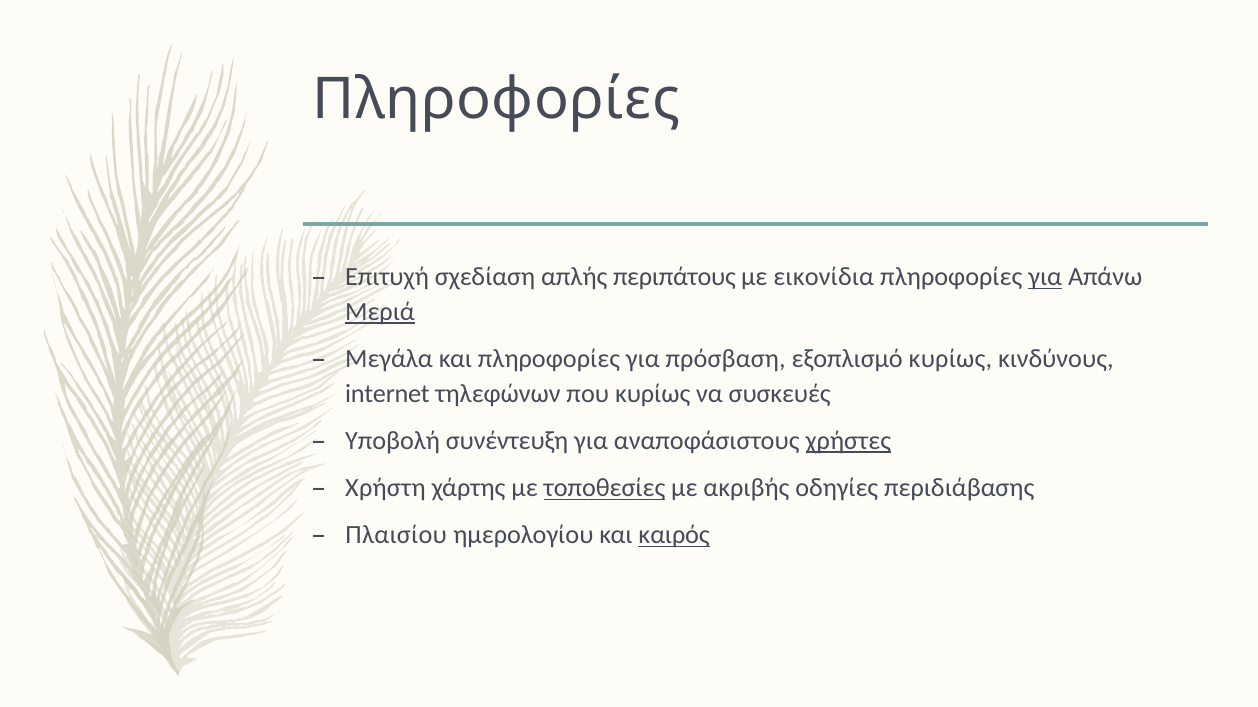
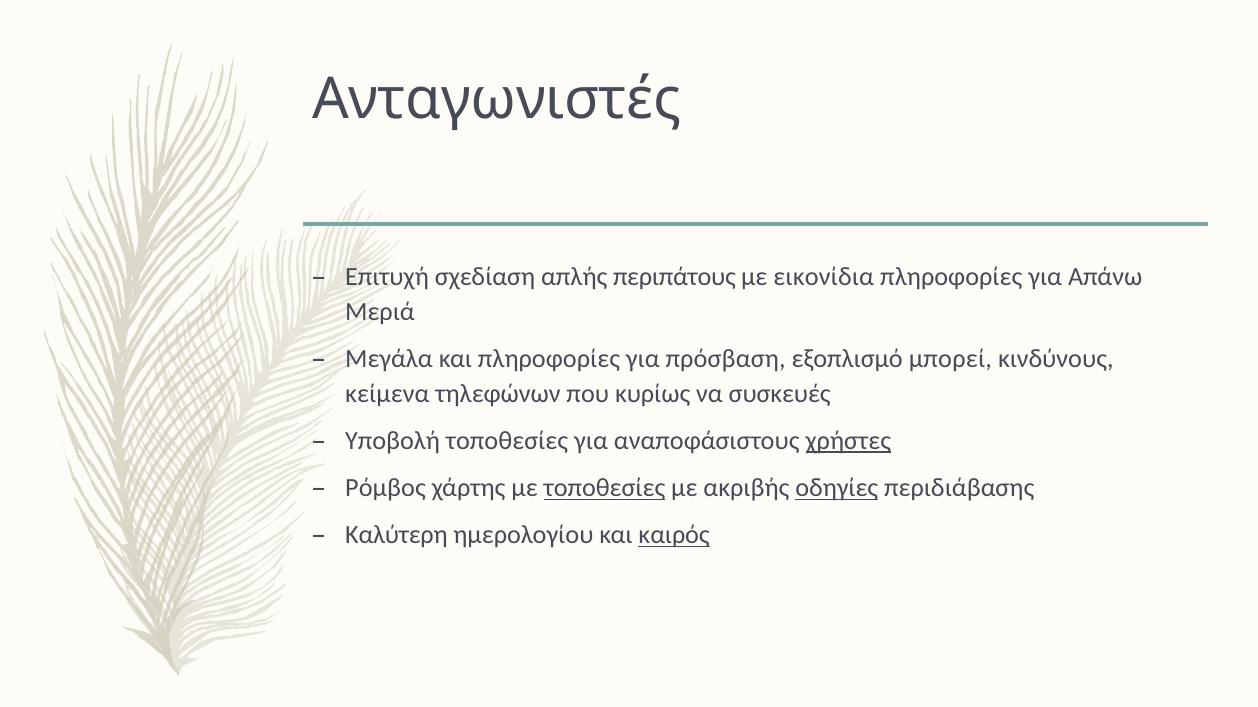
Πληροφορίες: Πληροφορίες -> Ανταγωνιστές (497, 99)
για underline: present -> none (1045, 277)
Μεριά underline: present -> none (380, 312)
εξοπλισμό κυρίως: κυρίως -> μπορεί (950, 359)
internet: internet -> κείμενα (387, 394)
Υποβολή συνέντευξη: συνέντευξη -> τοποθεσίες (507, 441)
Χρήστη: Χρήστη -> Ρόμβος (385, 488)
οδηγίες underline: none -> present (837, 488)
Πλαισίου: Πλαισίου -> Καλύτερη (396, 536)
